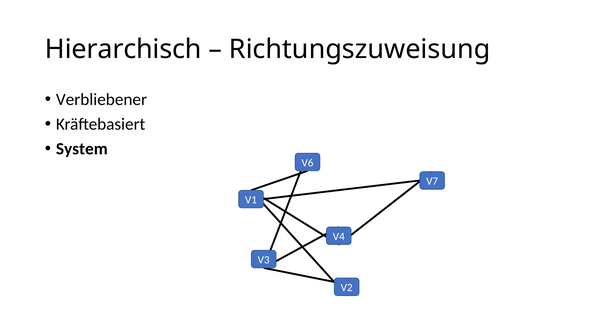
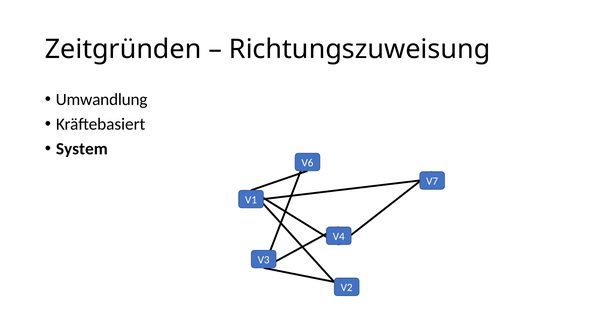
Hierarchisch: Hierarchisch -> Zeitgründen (123, 49)
Verbliebener: Verbliebener -> Umwandlung (102, 100)
